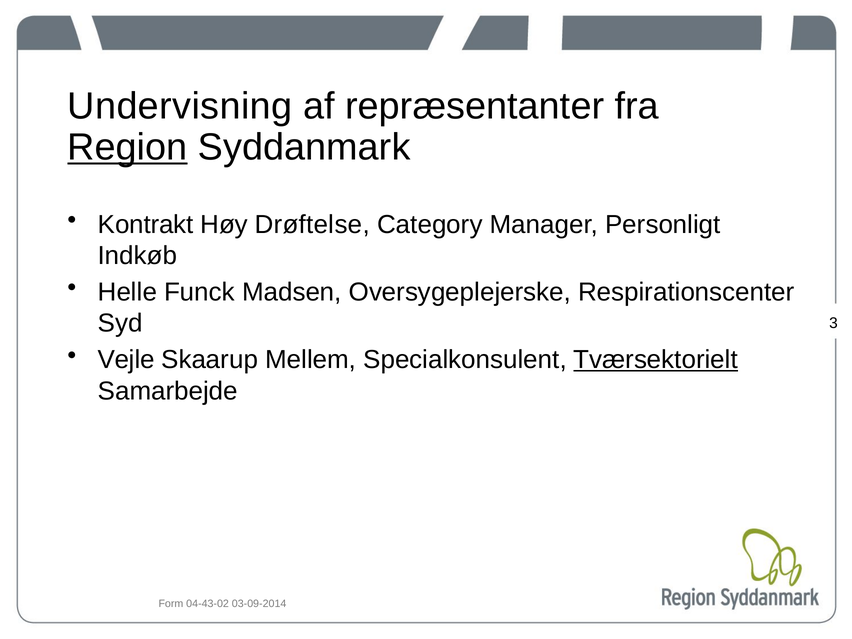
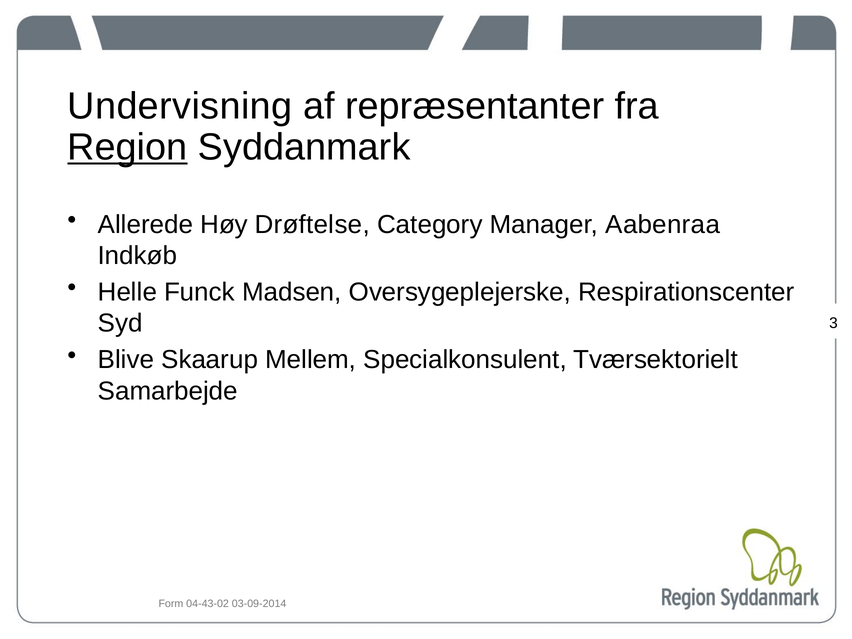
Kontrakt: Kontrakt -> Allerede (146, 224)
Personligt: Personligt -> Aabenraa (663, 224)
Vejle: Vejle -> Blive (126, 360)
Tværsektorielt underline: present -> none (656, 360)
